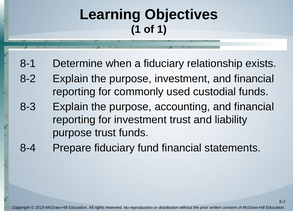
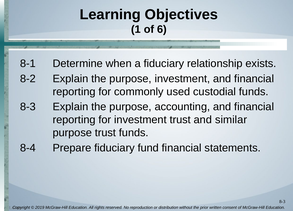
of 1: 1 -> 6 (162, 29)
liability: liability -> similar (231, 120)
